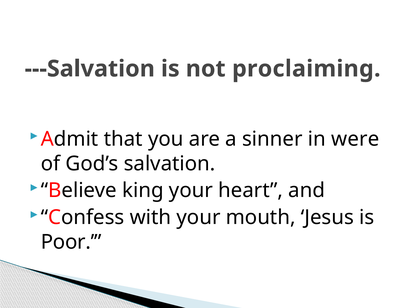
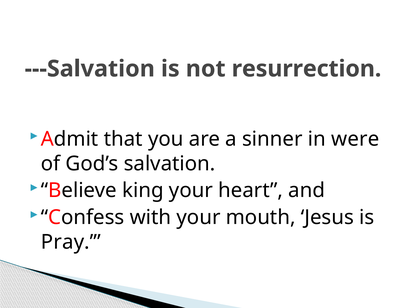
proclaiming: proclaiming -> resurrection (307, 69)
Poor: Poor -> Pray (71, 242)
